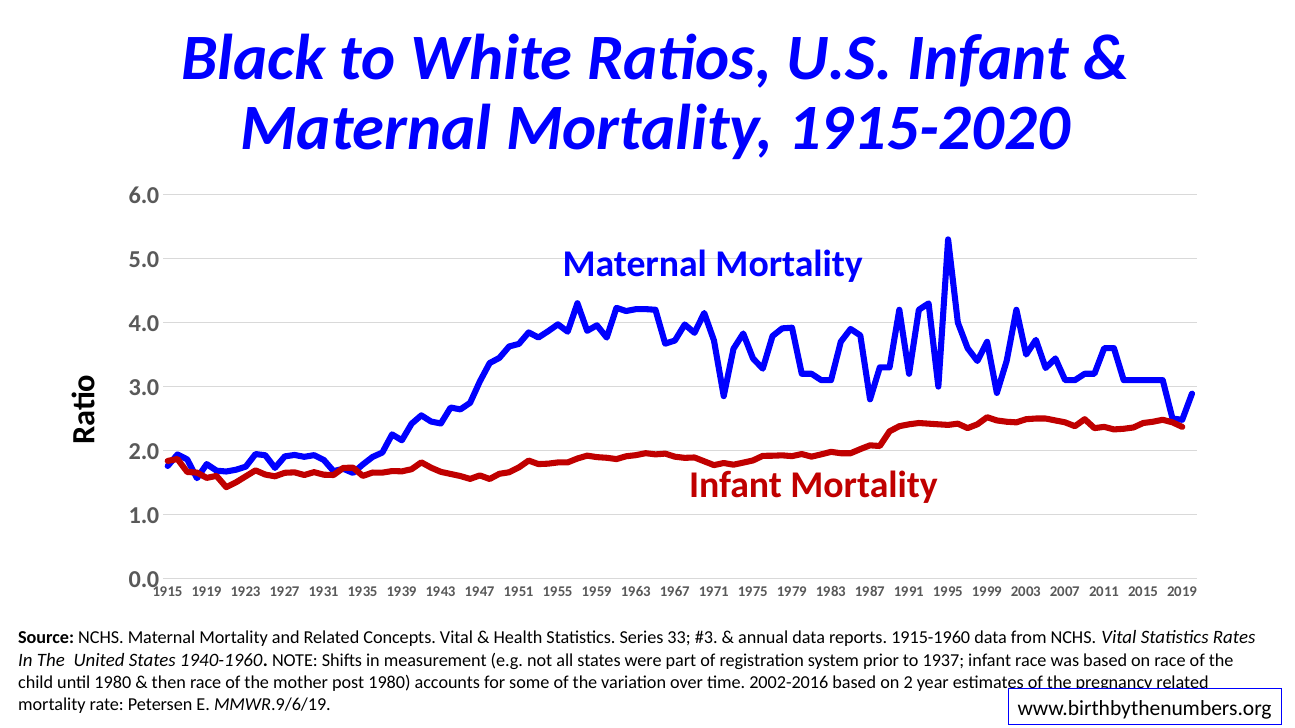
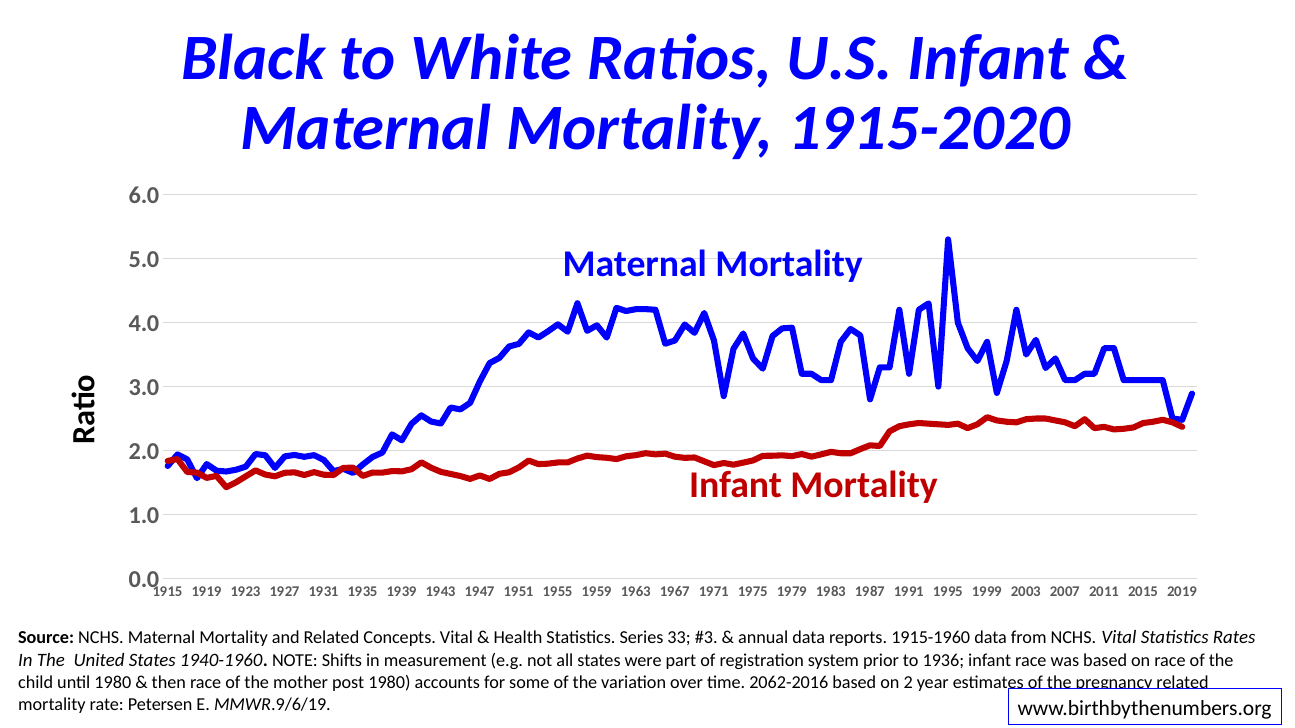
1937: 1937 -> 1936 (943, 661)
2002-2016: 2002-2016 -> 2062-2016 (789, 683)
